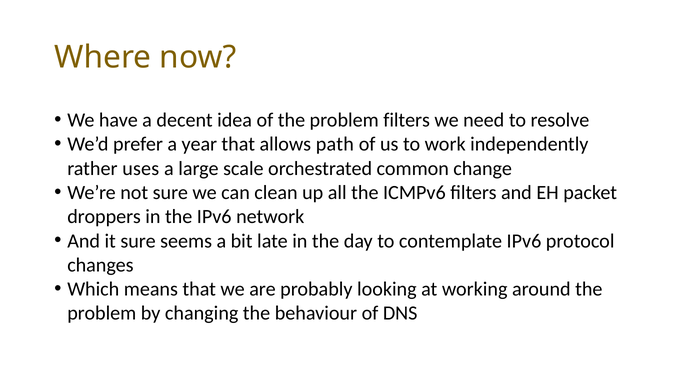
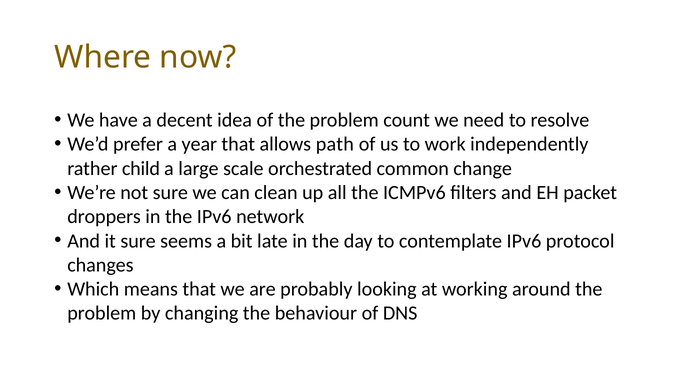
problem filters: filters -> count (407, 120)
uses: uses -> child (141, 169)
